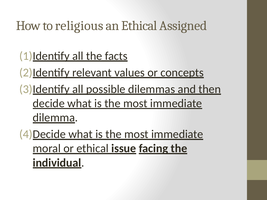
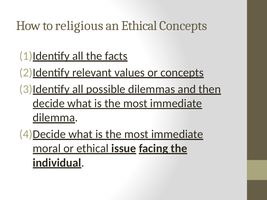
Ethical Assigned: Assigned -> Concepts (183, 26)
